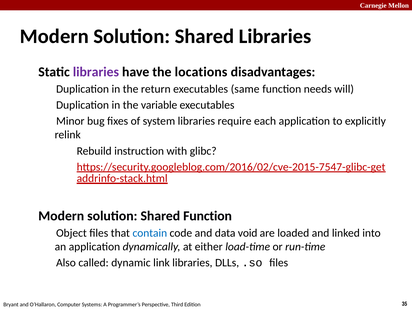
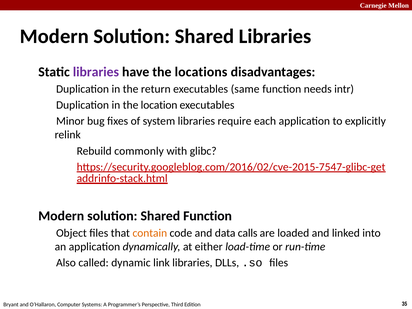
will: will -> intr (344, 89)
variable: variable -> location (159, 105)
instruction: instruction -> commonly (139, 151)
contain colour: blue -> orange (150, 233)
void: void -> calls (248, 233)
